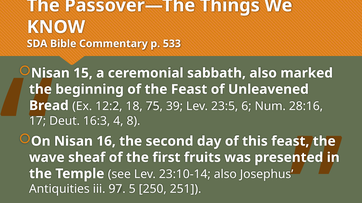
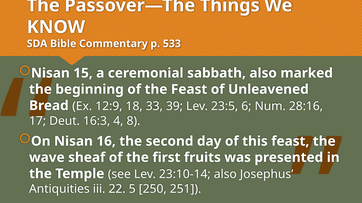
12:2: 12:2 -> 12:9 (109, 106)
75: 75 -> 33 (154, 106)
97: 97 -> 22 (117, 189)
